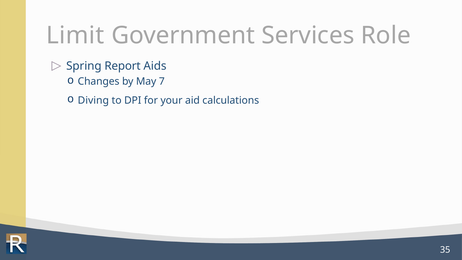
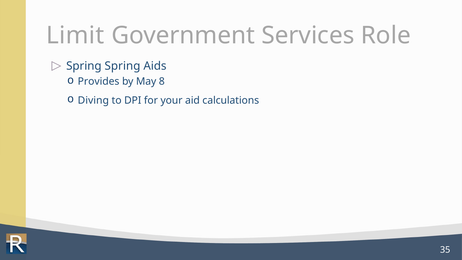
Spring Report: Report -> Spring (122, 66)
Changes: Changes -> Provides (99, 82)
7: 7 -> 8 (162, 82)
